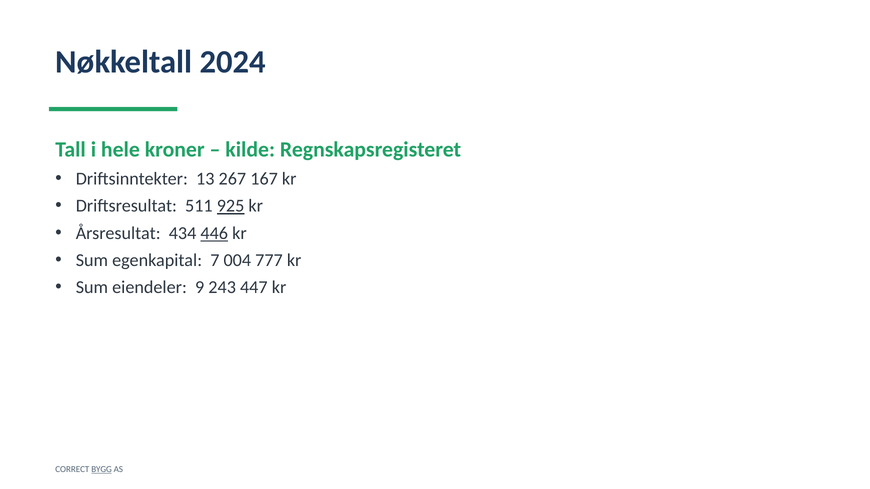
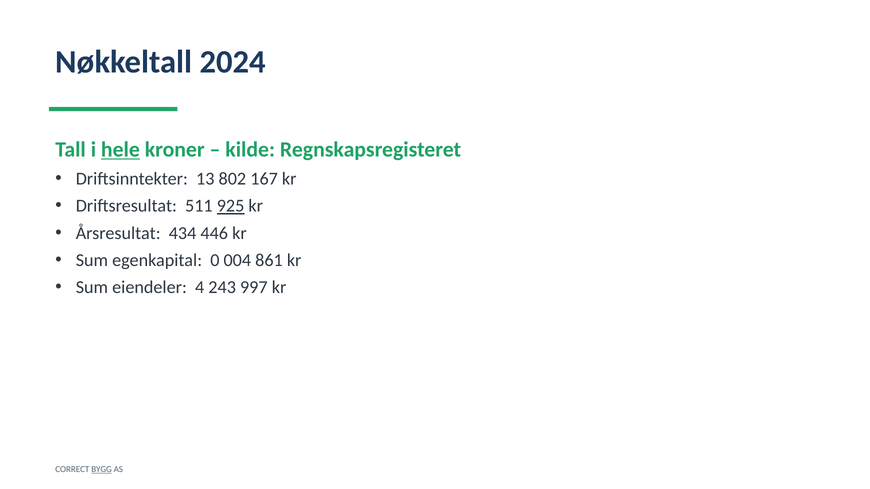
hele underline: none -> present (120, 150)
267: 267 -> 802 (232, 179)
446 underline: present -> none (214, 233)
7: 7 -> 0 (215, 261)
777: 777 -> 861 (269, 261)
9: 9 -> 4 (200, 288)
447: 447 -> 997 (254, 288)
